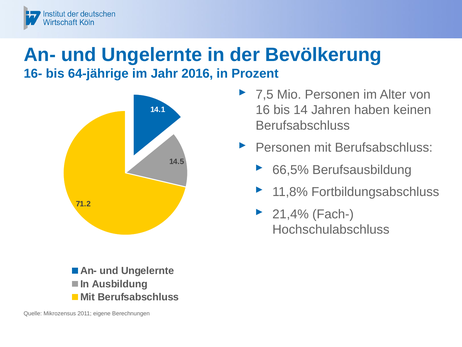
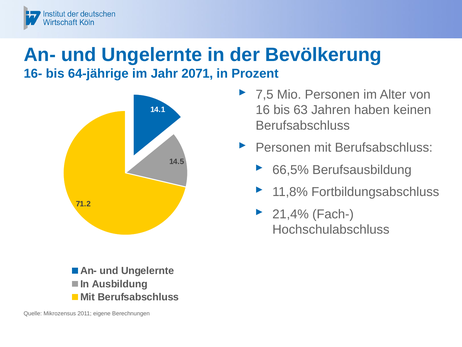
2016: 2016 -> 2071 (197, 74)
14: 14 -> 63 (301, 110)
